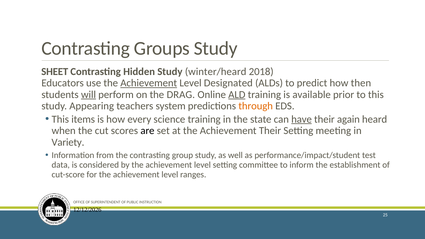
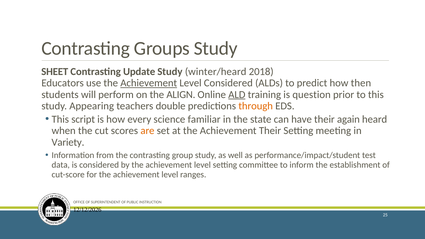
Hidden: Hidden -> Update (139, 72)
Level Designated: Designated -> Considered (228, 83)
will underline: present -> none (88, 95)
DRAG: DRAG -> ALIGN (181, 95)
available: available -> question (312, 95)
system: system -> double (171, 106)
items: items -> script (83, 119)
science training: training -> familiar (204, 119)
have underline: present -> none (302, 119)
are colour: black -> orange (147, 131)
